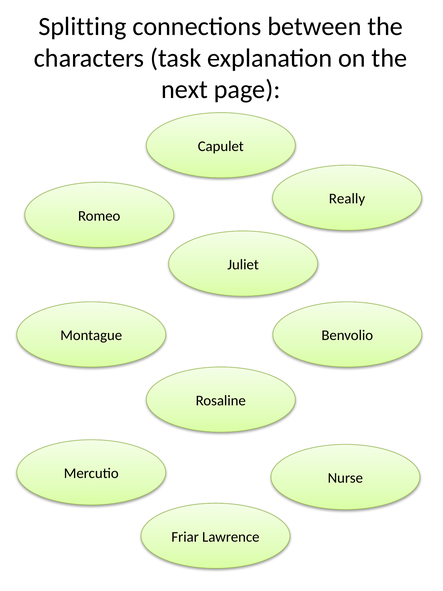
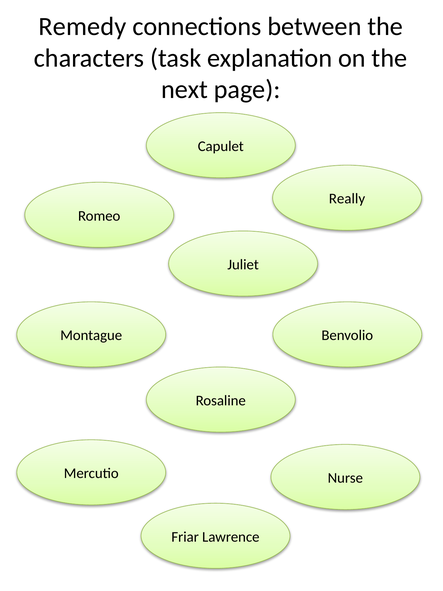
Splitting: Splitting -> Remedy (82, 26)
